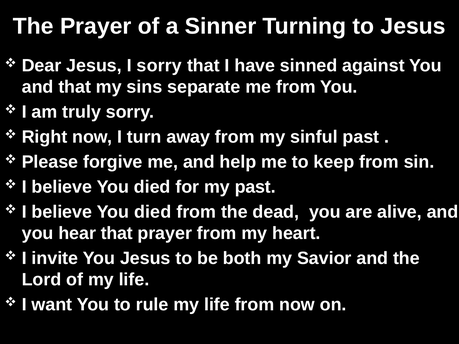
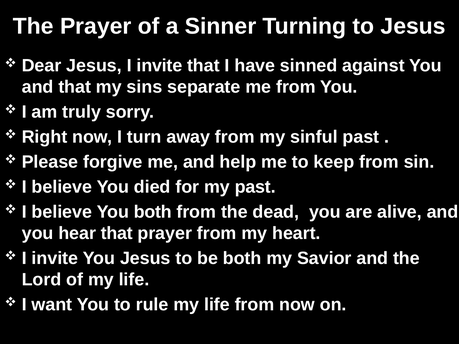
Jesus I sorry: sorry -> invite (159, 66)
died: died -> both (153, 212)
